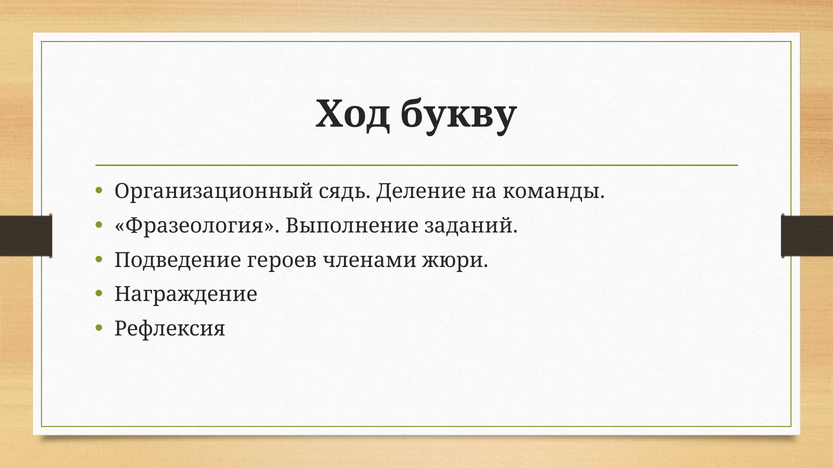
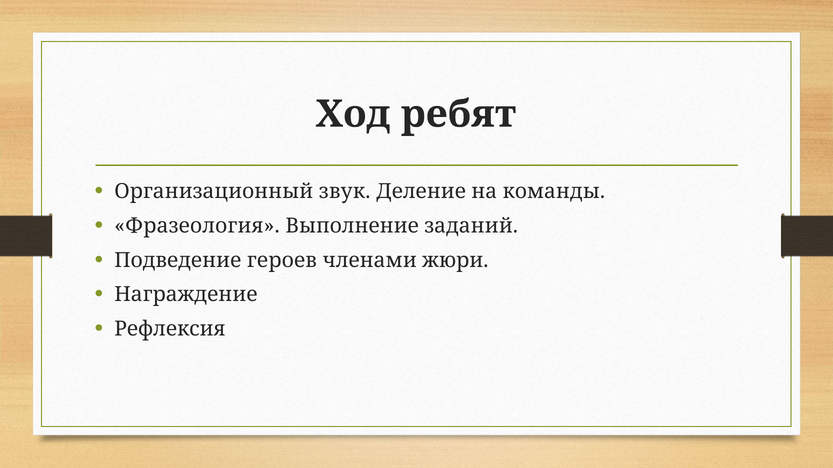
букву: букву -> ребят (459, 114)
сядь: сядь -> звук (345, 192)
